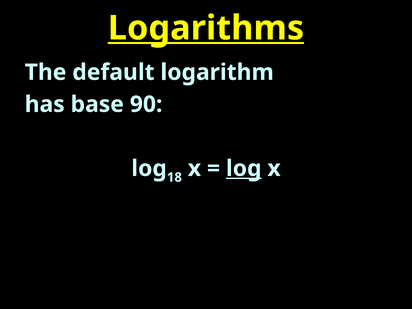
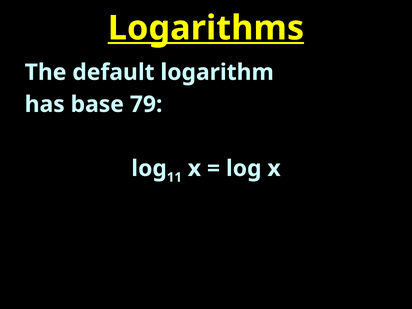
90: 90 -> 79 (146, 104)
18: 18 -> 11 (174, 177)
log underline: present -> none (244, 168)
